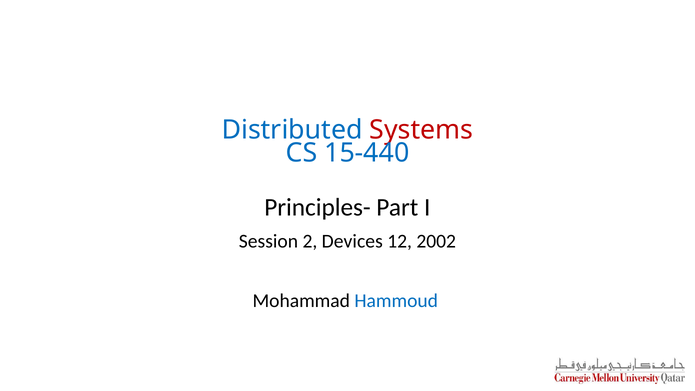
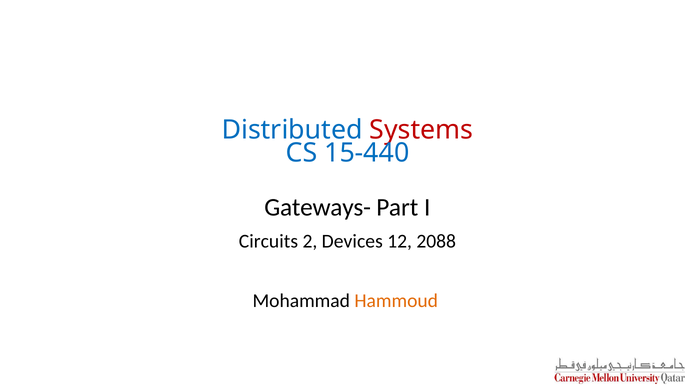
Principles-: Principles- -> Gateways- (318, 207)
Session: Session -> Circuits (268, 241)
2002: 2002 -> 2088 (436, 241)
Hammoud colour: blue -> orange (396, 301)
